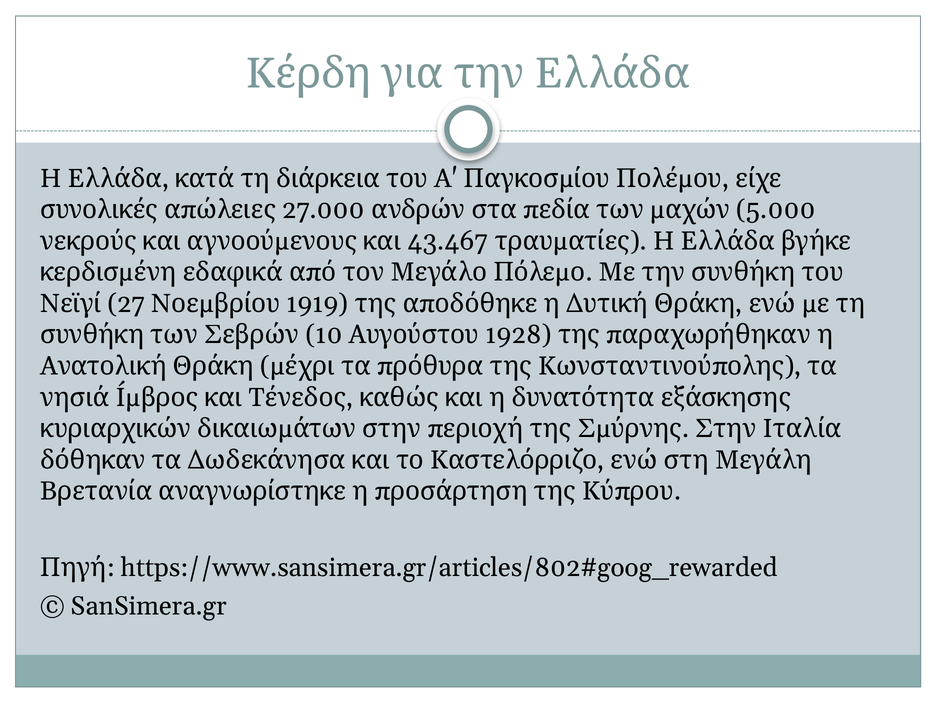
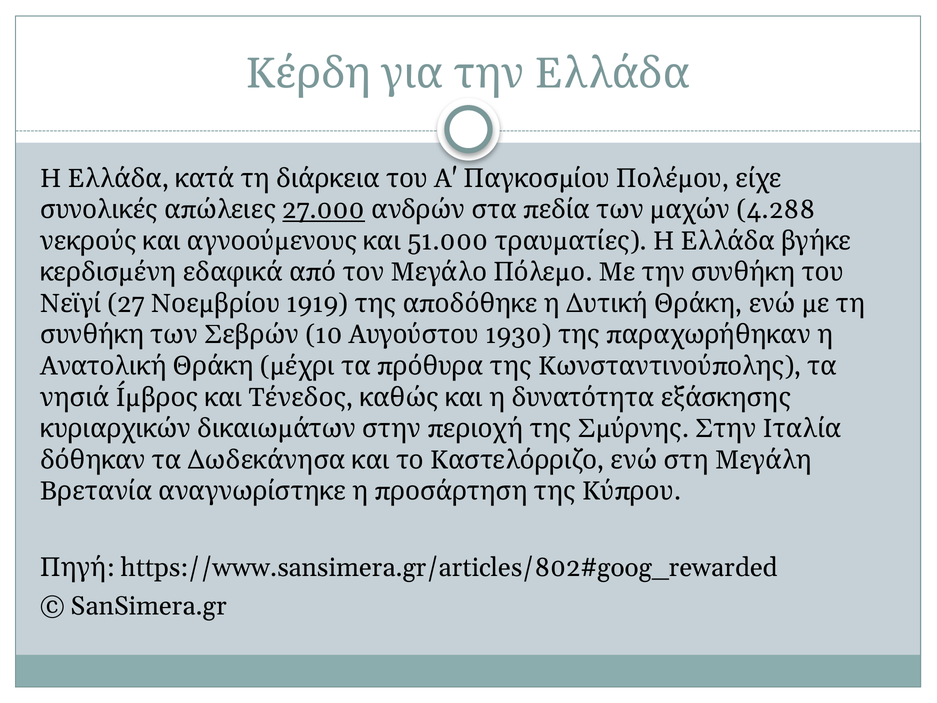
27.000 underline: none -> present (324, 210)
5.000: 5.000 -> 4.288 (776, 210)
43.467: 43.467 -> 51.000 (448, 241)
1928: 1928 -> 1930 (519, 335)
